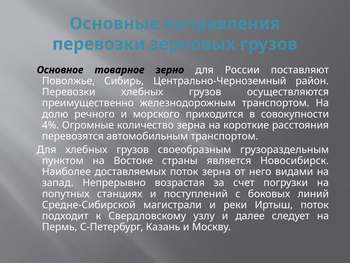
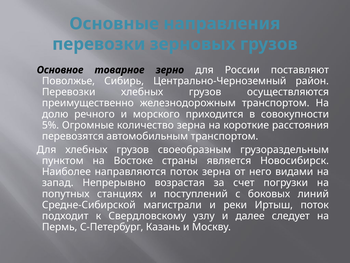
4%: 4% -> 5% (50, 125)
доставляемых: доставляемых -> направляются (130, 171)
